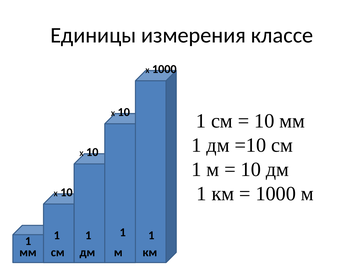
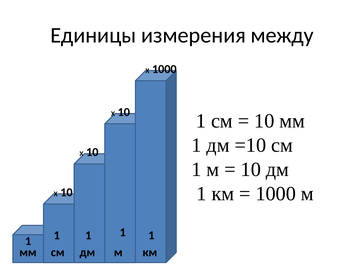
классе: классе -> между (282, 35)
